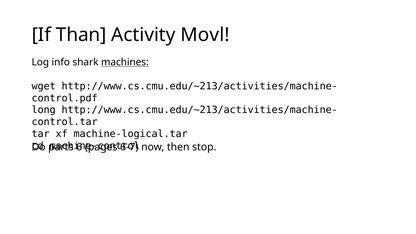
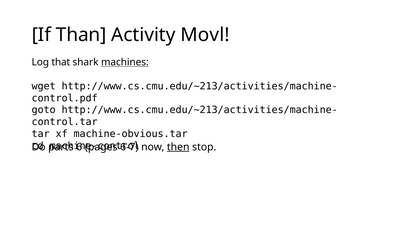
info: info -> that (61, 62)
long: long -> goto (44, 110)
machine-logical.tar: machine-logical.tar -> machine-obvious.tar (131, 134)
then underline: none -> present (178, 147)
